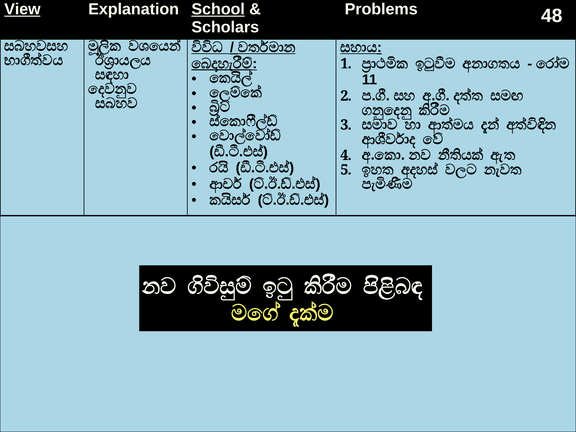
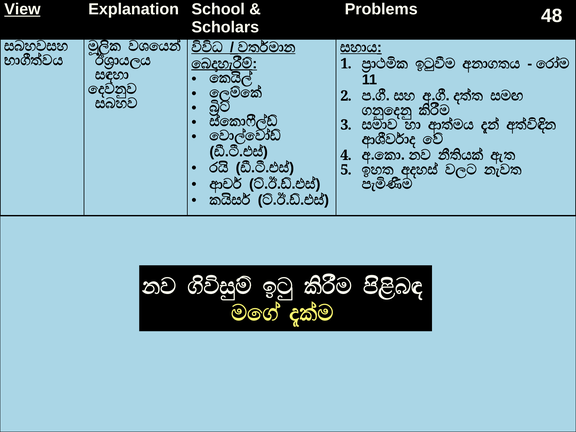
School underline: present -> none (218, 9)
